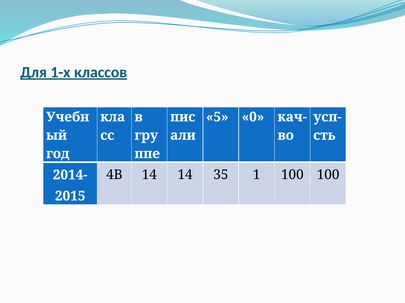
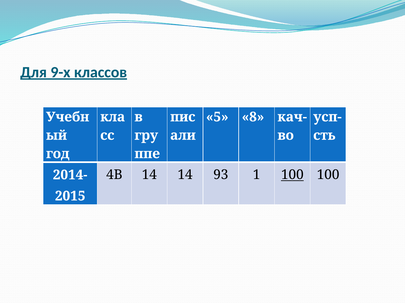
1-х: 1-х -> 9-х (60, 72)
0: 0 -> 8 (253, 117)
35: 35 -> 93 (221, 175)
100 underline: none -> present (292, 175)
